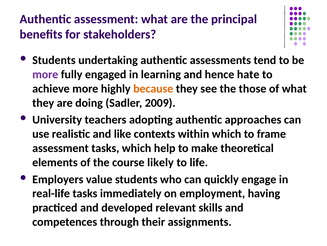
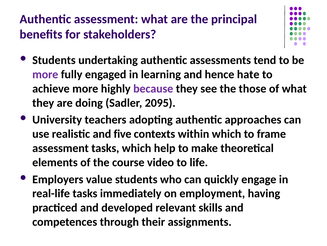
because colour: orange -> purple (153, 88)
2009: 2009 -> 2095 (160, 103)
like: like -> five (123, 134)
likely: likely -> video (161, 162)
